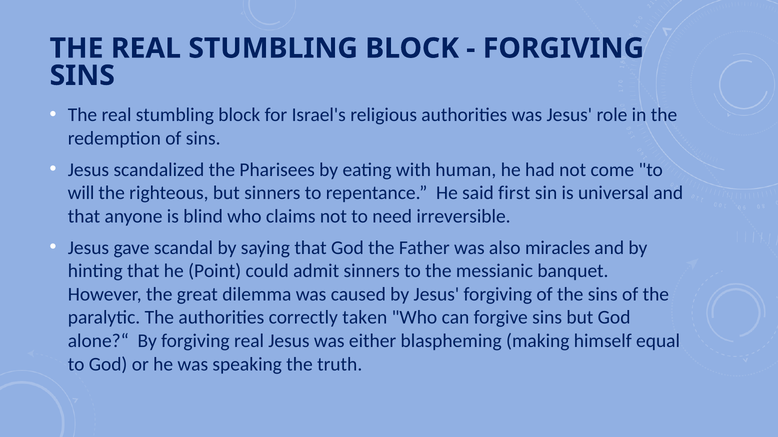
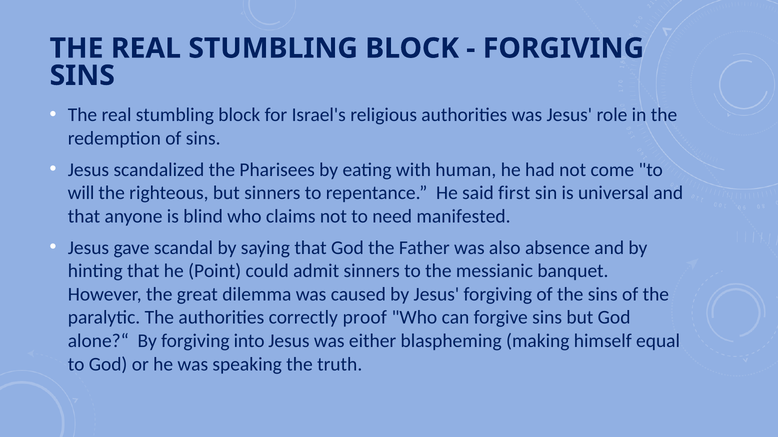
irreversible: irreversible -> manifested (464, 217)
miracles: miracles -> absence (558, 248)
taken: taken -> proof (365, 318)
forgiving real: real -> into (249, 341)
